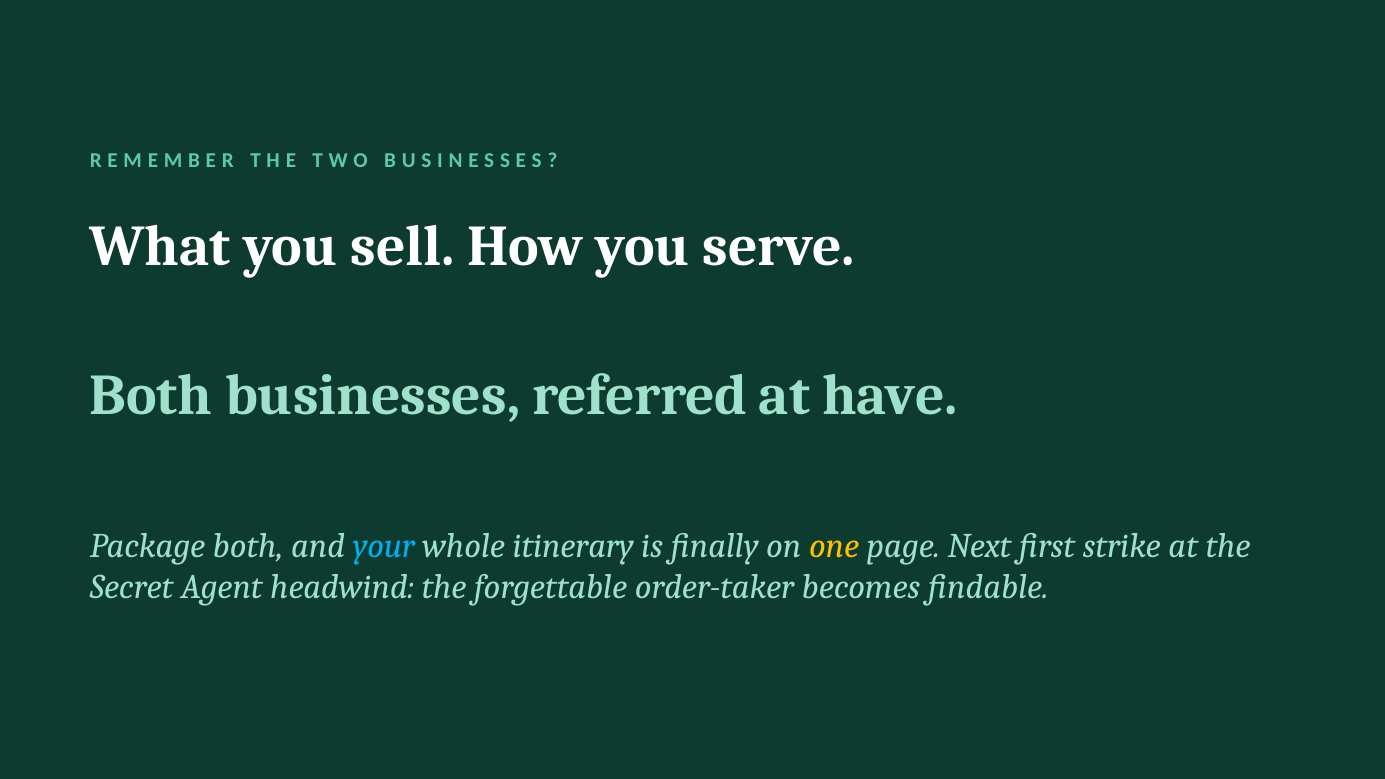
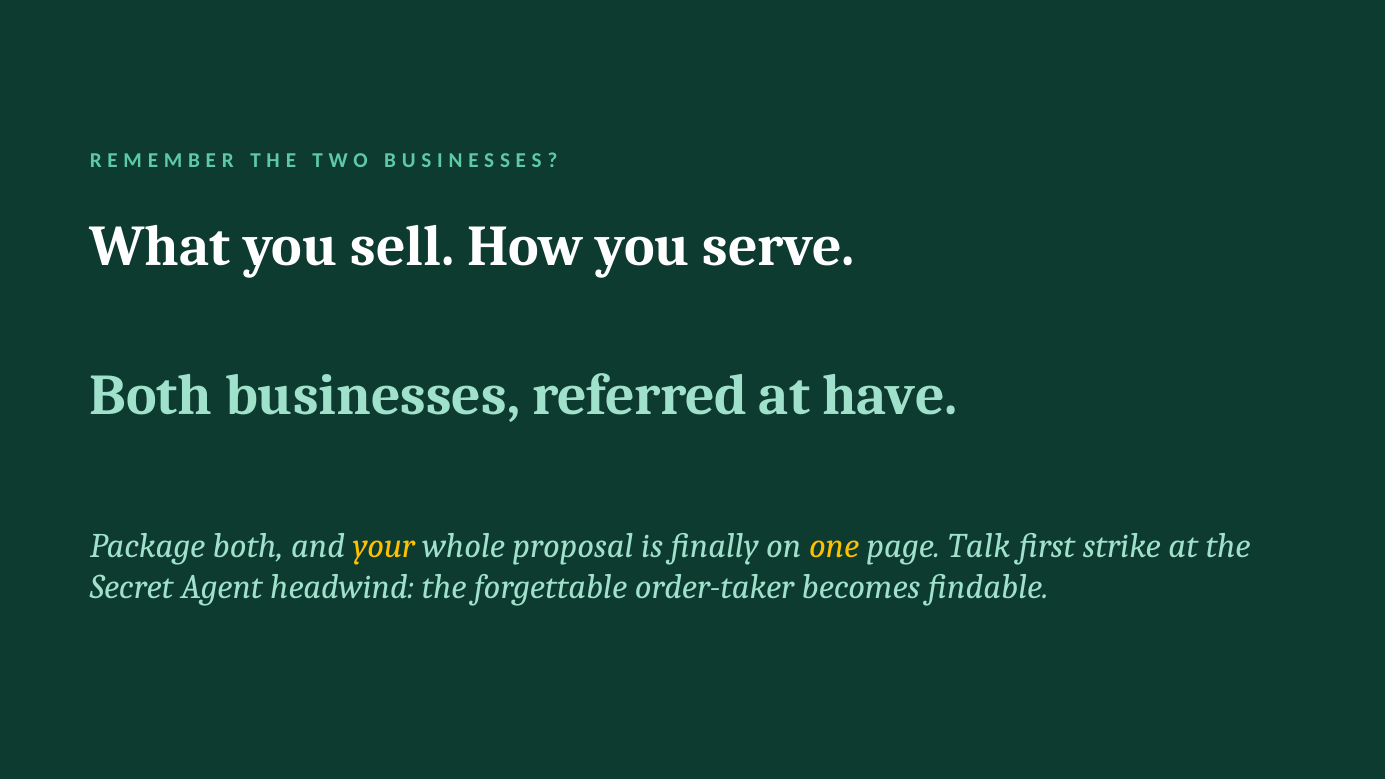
your colour: light blue -> yellow (384, 546)
itinerary: itinerary -> proposal (573, 546)
Next: Next -> Talk (979, 546)
